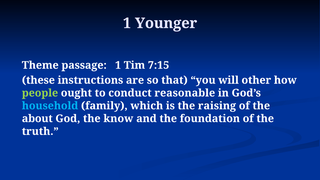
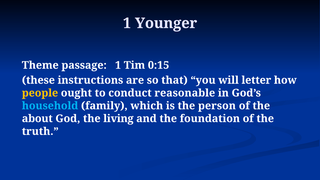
7:15: 7:15 -> 0:15 (159, 65)
other: other -> letter (256, 80)
people colour: light green -> yellow (40, 93)
raising: raising -> person (217, 106)
know: know -> living (118, 119)
